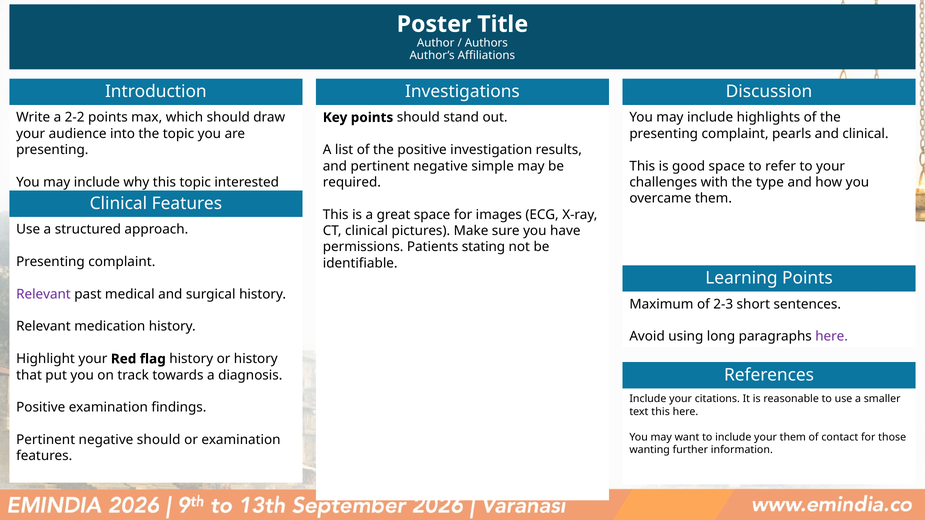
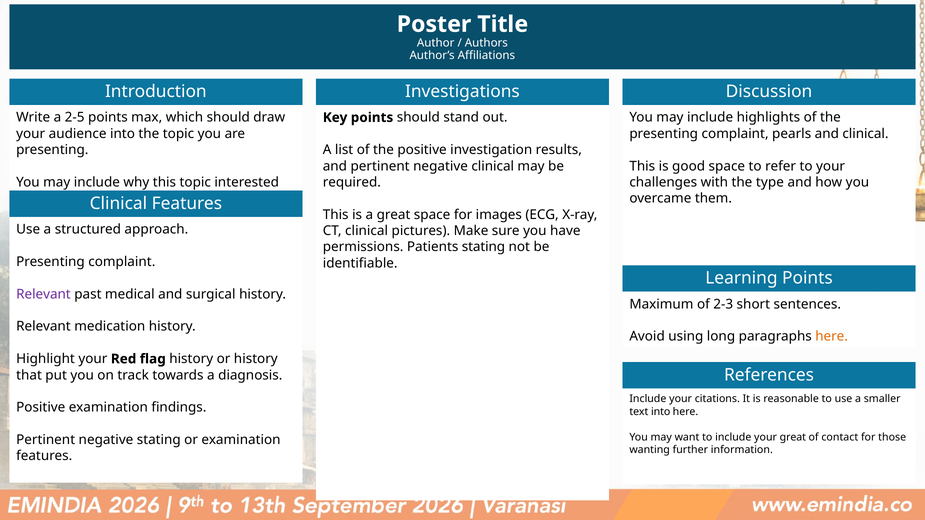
2-2: 2-2 -> 2-5 (75, 118)
negative simple: simple -> clinical (493, 166)
here colour: purple -> orange (832, 337)
text this: this -> into (661, 412)
your them: them -> great (793, 437)
negative should: should -> stating (159, 440)
